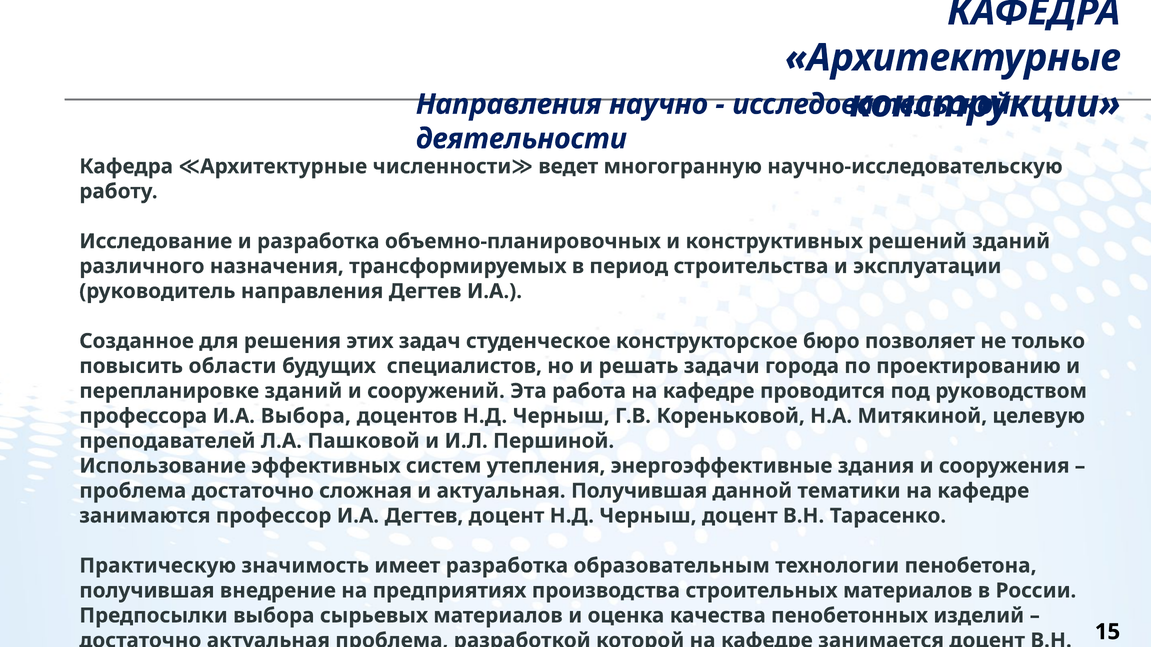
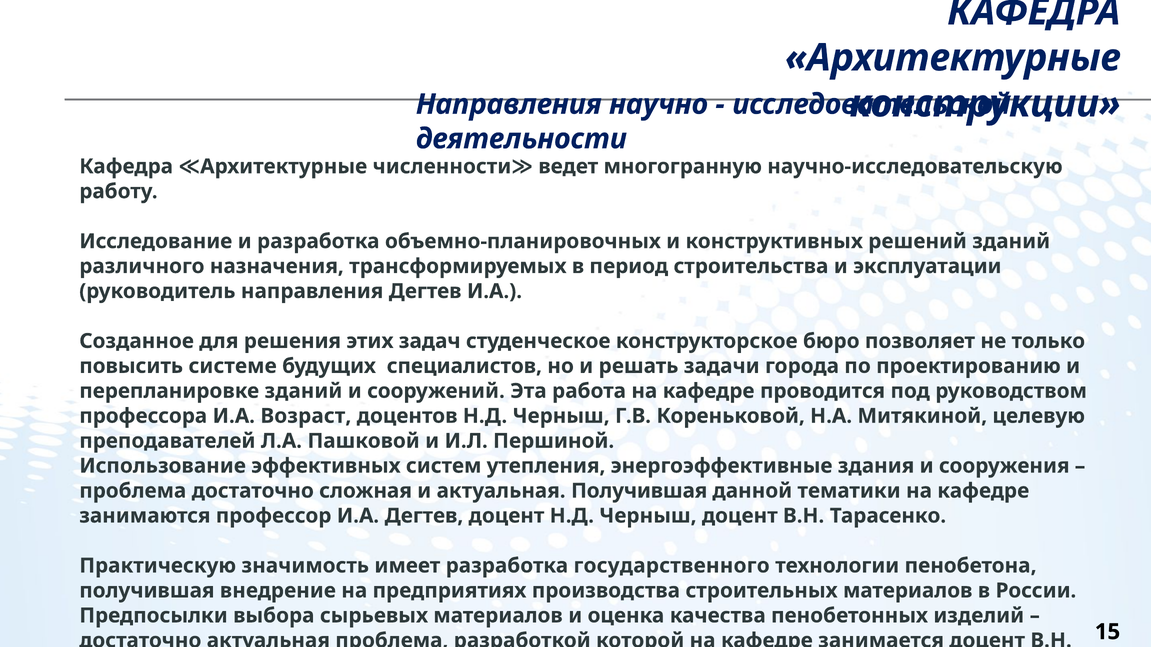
области: области -> системе (233, 366)
И.А Выбора: Выбора -> Возраст (306, 416)
образовательным: образовательным -> государственного (672, 566)
